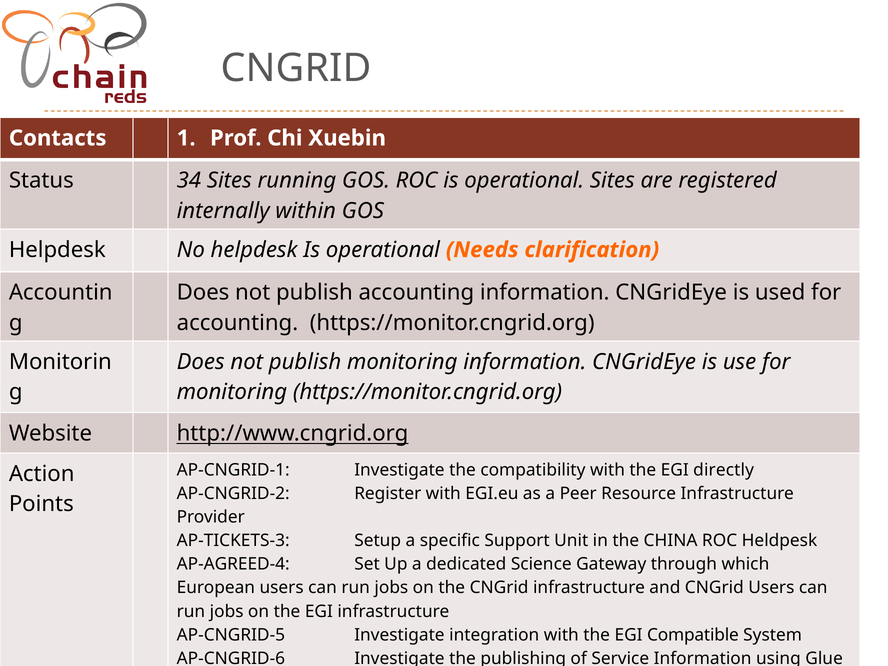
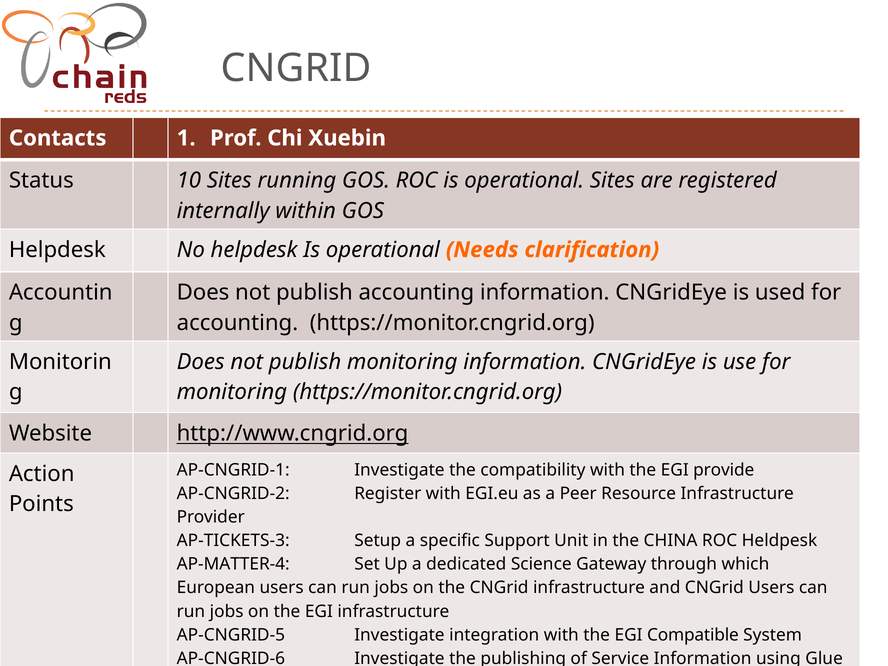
34: 34 -> 10 (189, 180)
directly: directly -> provide (724, 470)
AP-AGREED-4: AP-AGREED-4 -> AP-MATTER-4 (233, 564)
